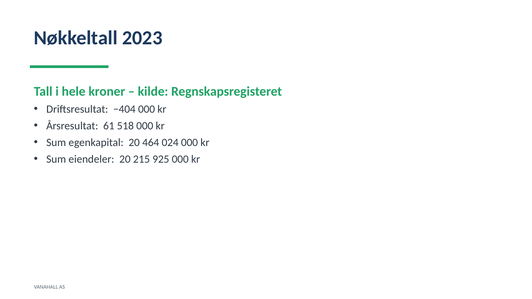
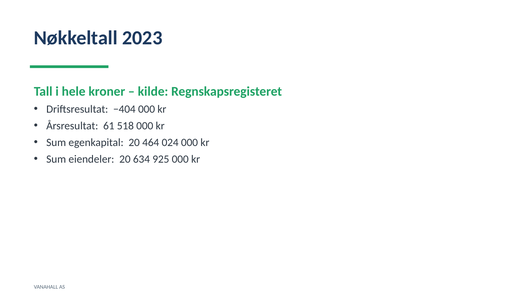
215: 215 -> 634 (141, 159)
